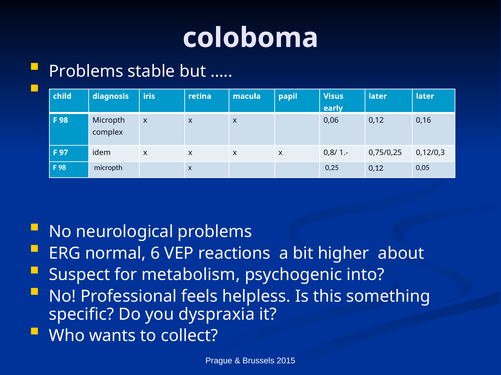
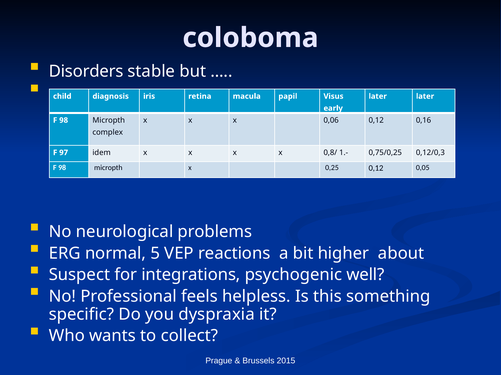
Problems: Problems -> Disorders (86, 71)
6: 6 -> 5 (155, 254)
metabolism: metabolism -> integrations (191, 275)
into: into -> well (365, 275)
